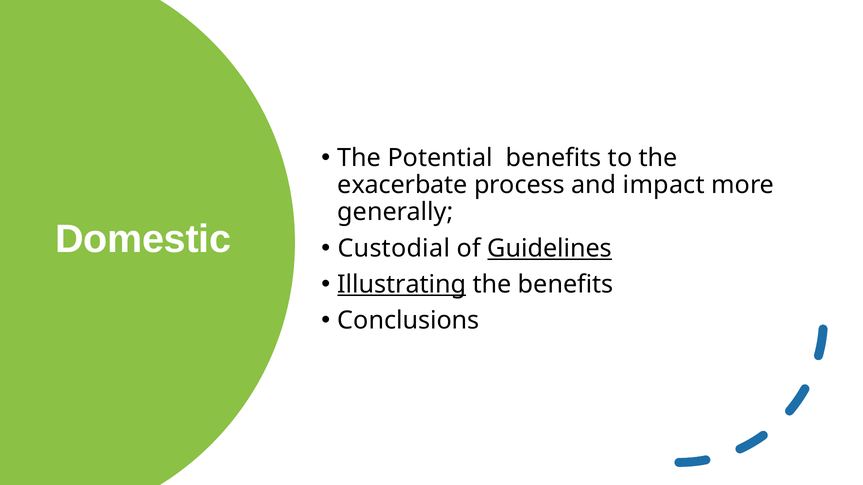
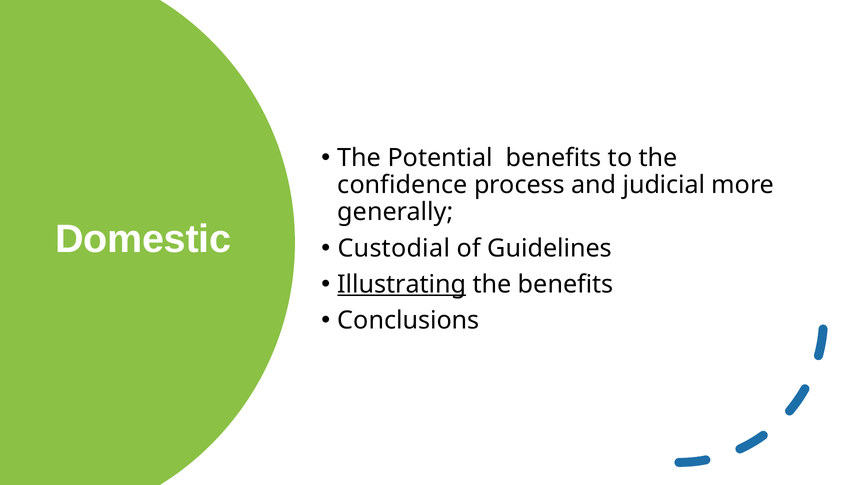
exacerbate: exacerbate -> confidence (402, 185)
impact: impact -> judicial (664, 185)
Guidelines underline: present -> none (550, 248)
